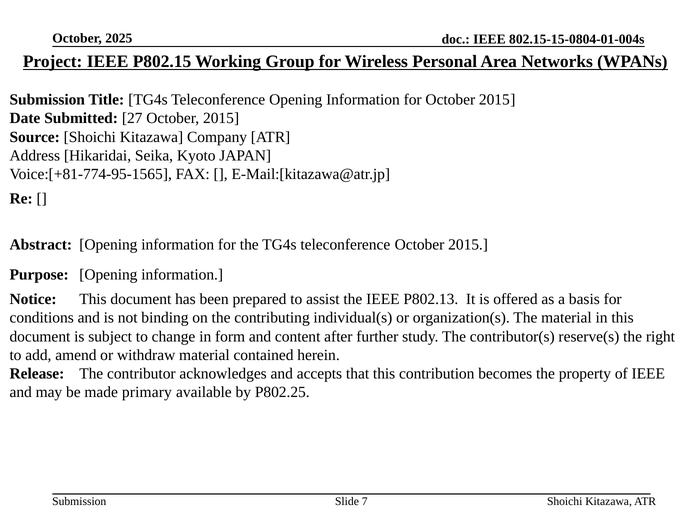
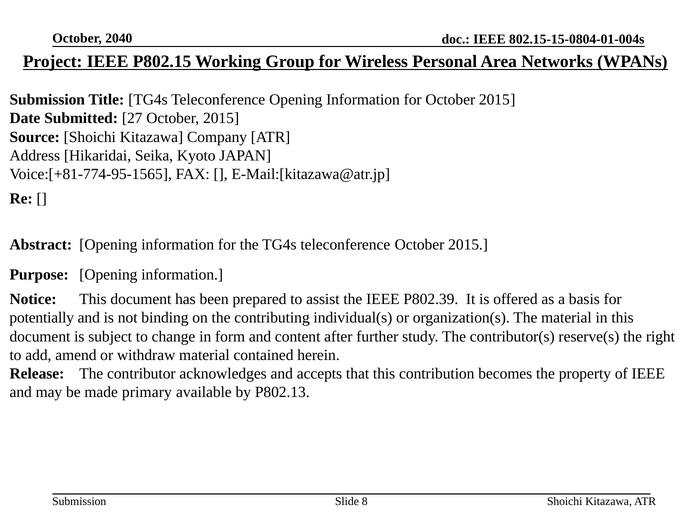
2025: 2025 -> 2040 (119, 38)
P802.13: P802.13 -> P802.39 (431, 299)
conditions: conditions -> potentially (42, 318)
P802.25: P802.25 -> P802.13 (282, 392)
7: 7 -> 8 (365, 501)
